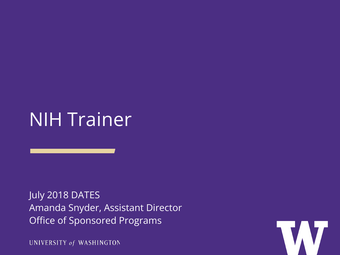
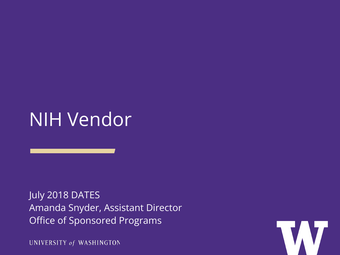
Trainer: Trainer -> Vendor (100, 120)
